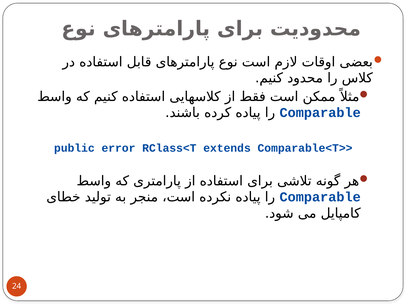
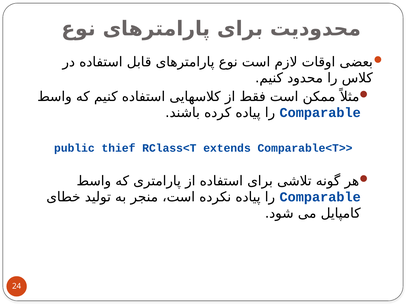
error: error -> thief (118, 148)
